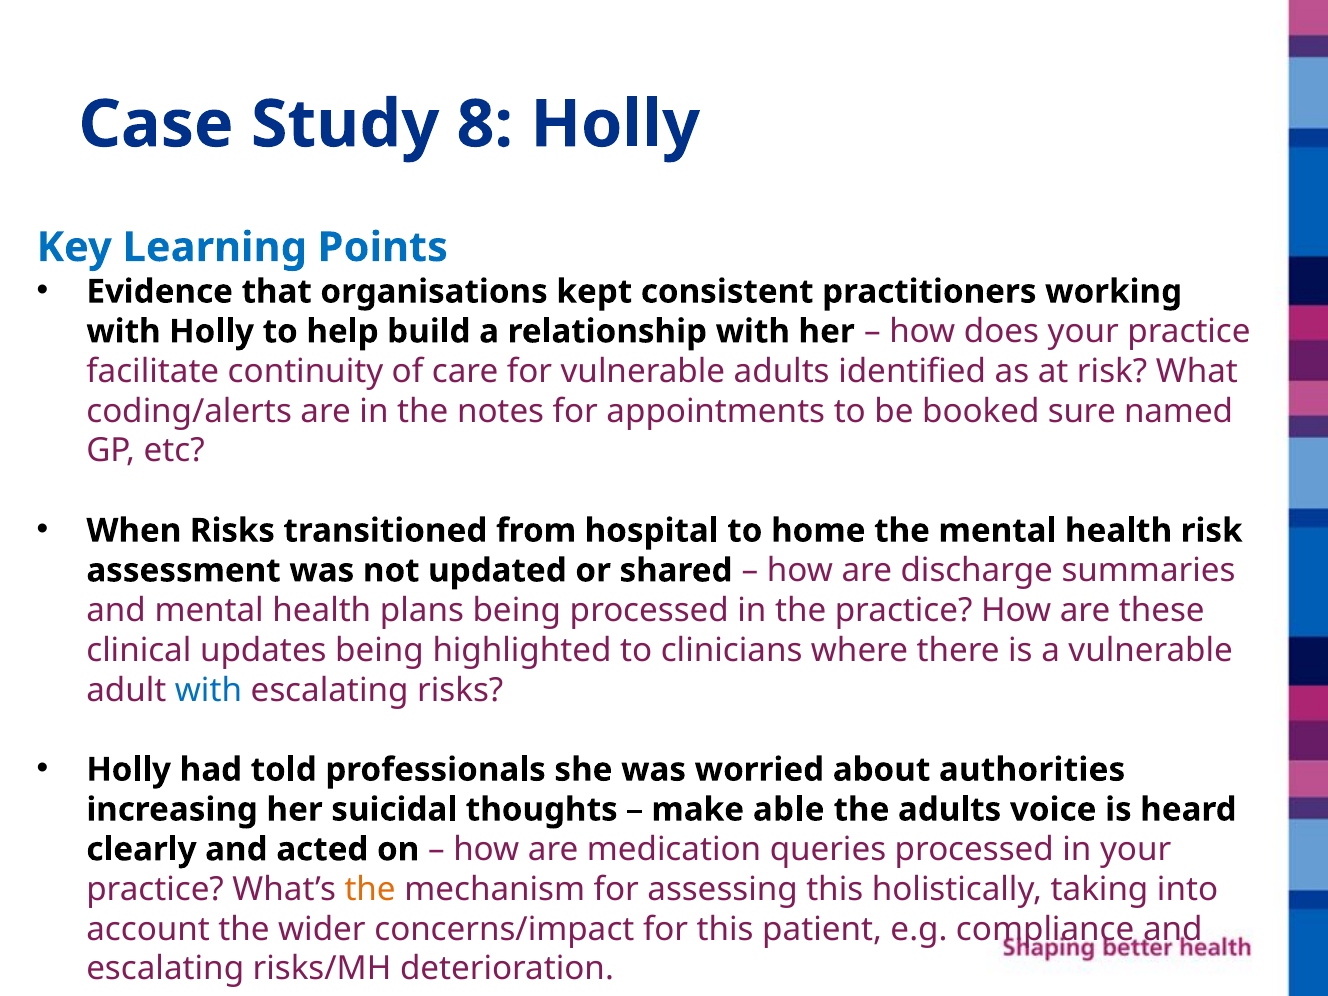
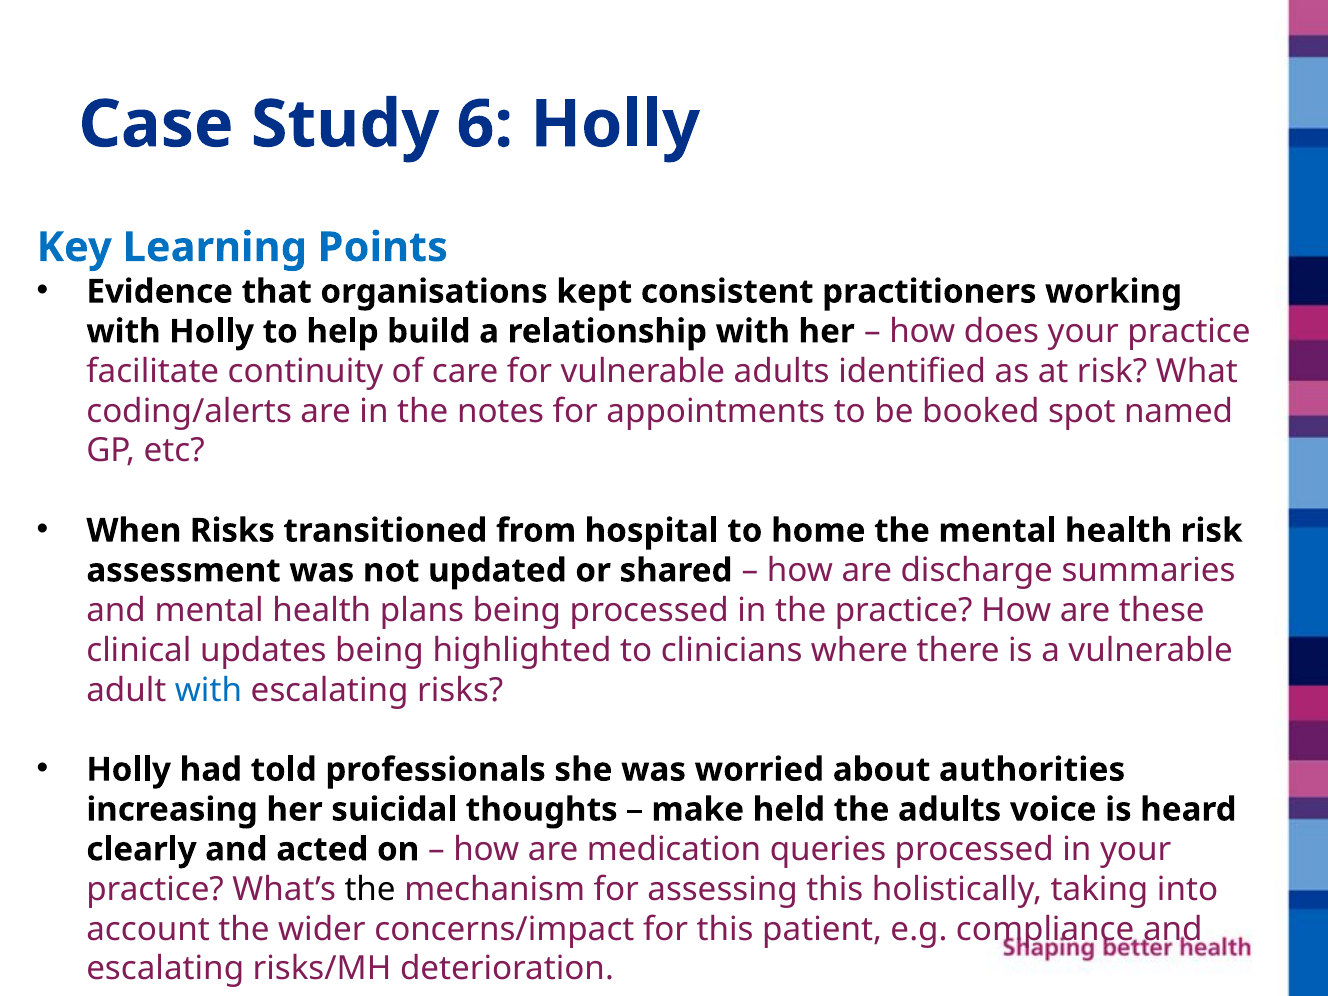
8: 8 -> 6 (485, 125)
sure: sure -> spot (1082, 411)
able: able -> held (789, 810)
the colour: orange -> black (370, 889)
